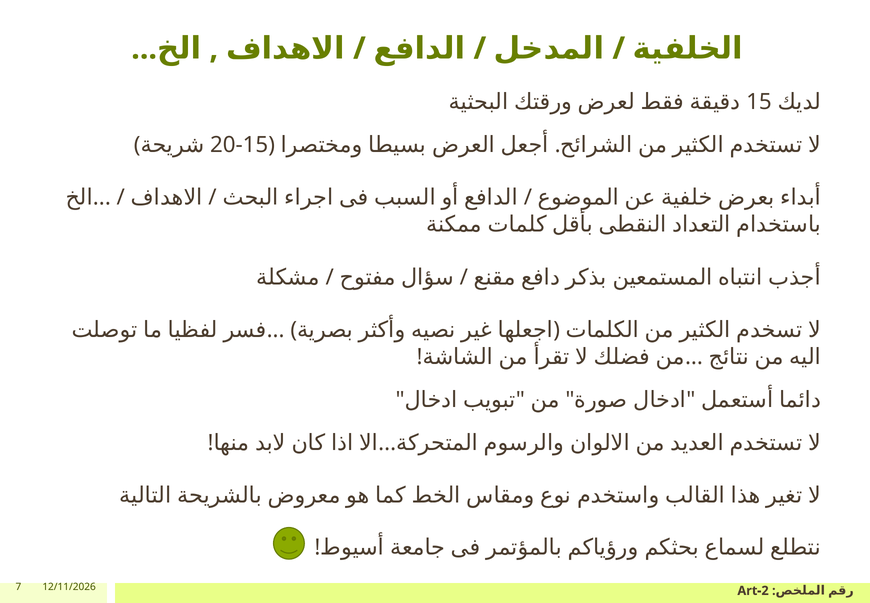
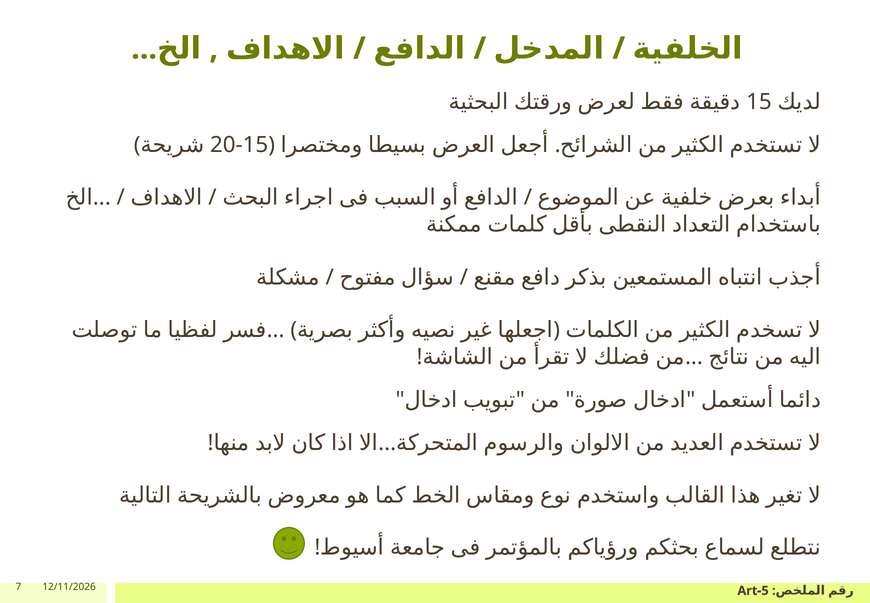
Art-2: Art-2 -> Art-5 (753, 590)
